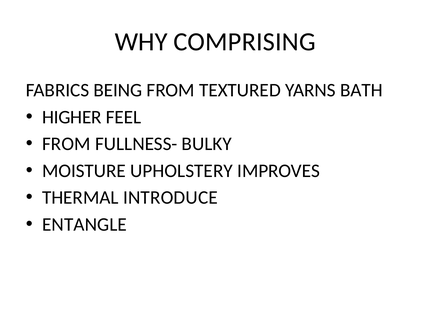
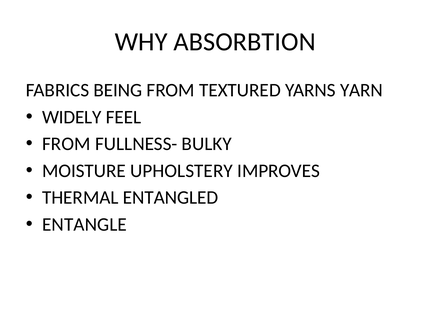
COMPRISING: COMPRISING -> ABSORBTION (245, 42)
BATH: BATH -> YARN (361, 90)
HIGHER: HIGHER -> WIDELY (72, 117)
INTRODUCE: INTRODUCE -> ENTANGLED (171, 198)
